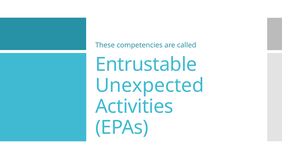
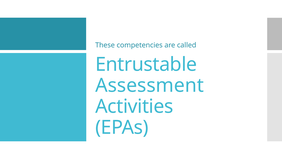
Unexpected: Unexpected -> Assessment (150, 85)
